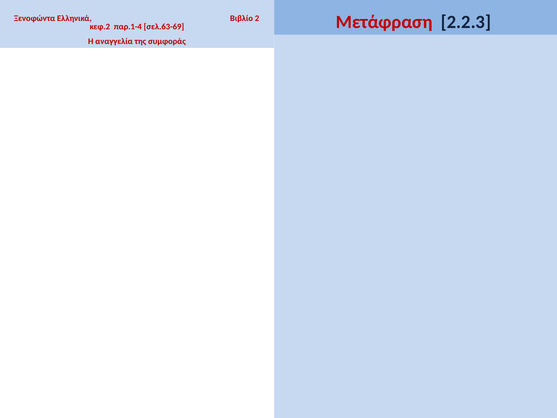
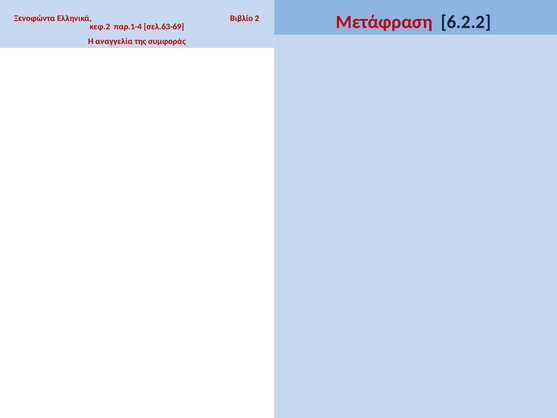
2.2.3: 2.2.3 -> 6.2.2 (466, 22)
